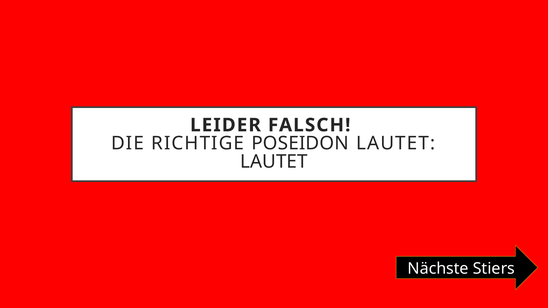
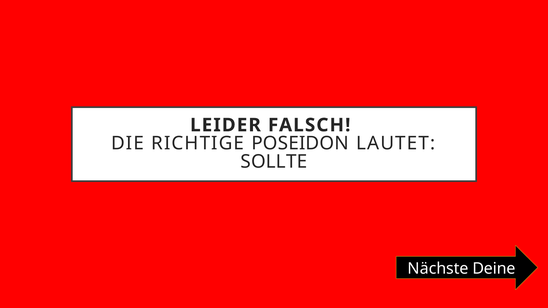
LAUTET: LAUTET -> SOLLTE (274, 162)
Stiers: Stiers -> Deine (494, 269)
